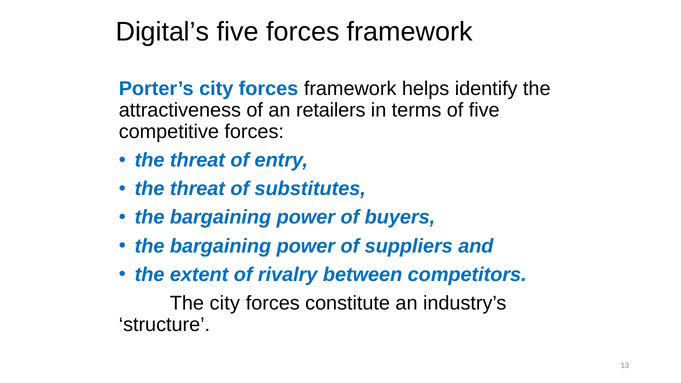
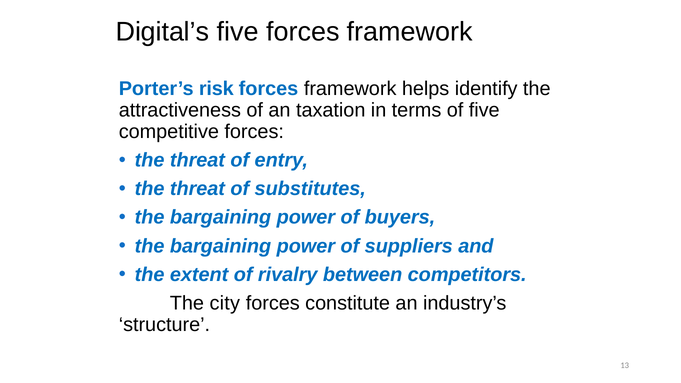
Porter’s city: city -> risk (216, 89)
retailers: retailers -> taxation (331, 110)
